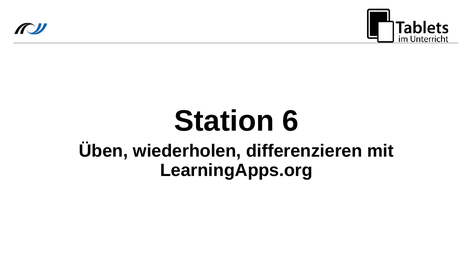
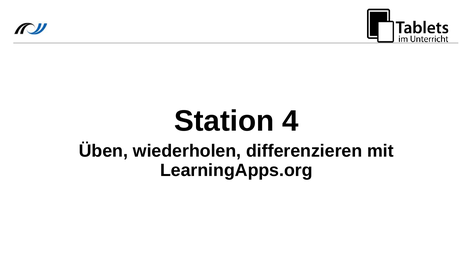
6: 6 -> 4 (291, 121)
